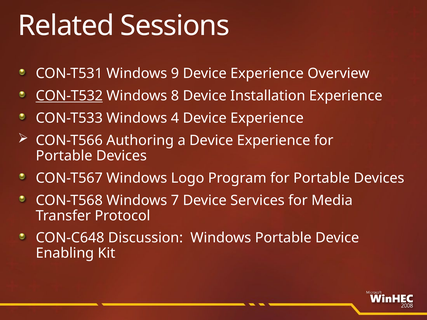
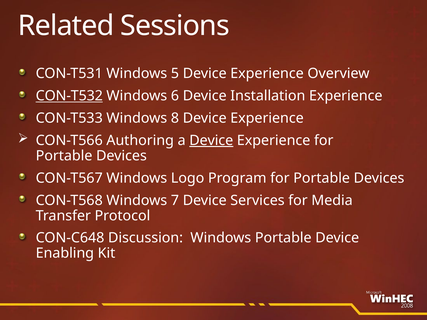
9: 9 -> 5 (175, 74)
8: 8 -> 6 (175, 96)
4: 4 -> 8 (175, 118)
Device underline: none -> present (211, 141)
